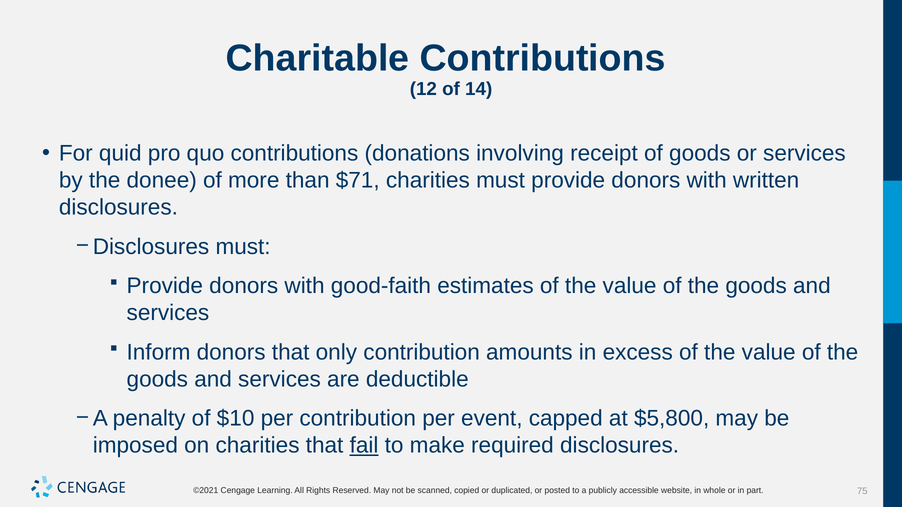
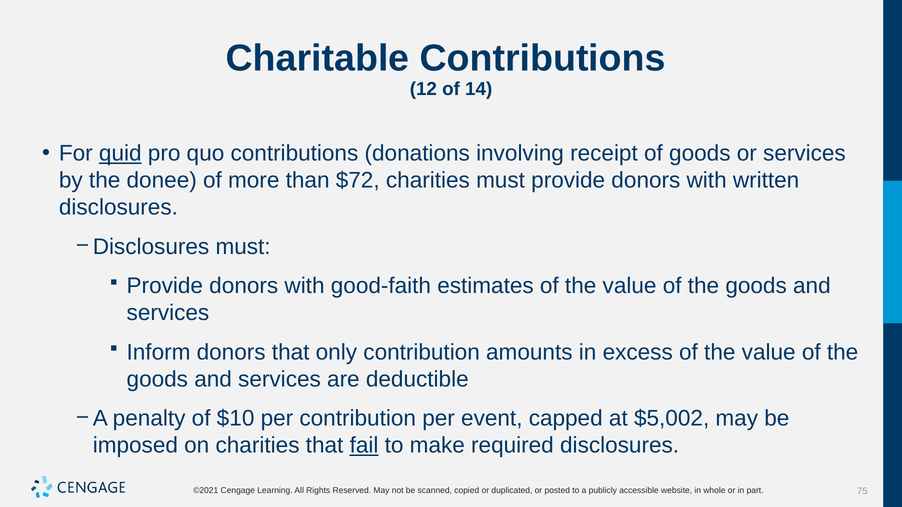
quid underline: none -> present (120, 154)
$71: $71 -> $72 (358, 181)
$5,800: $5,800 -> $5,002 (672, 419)
